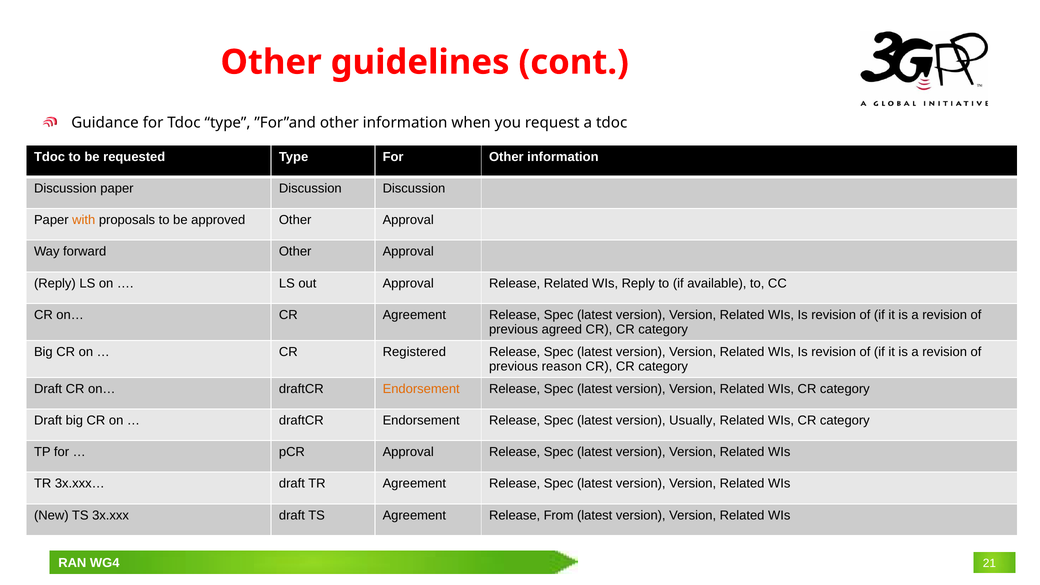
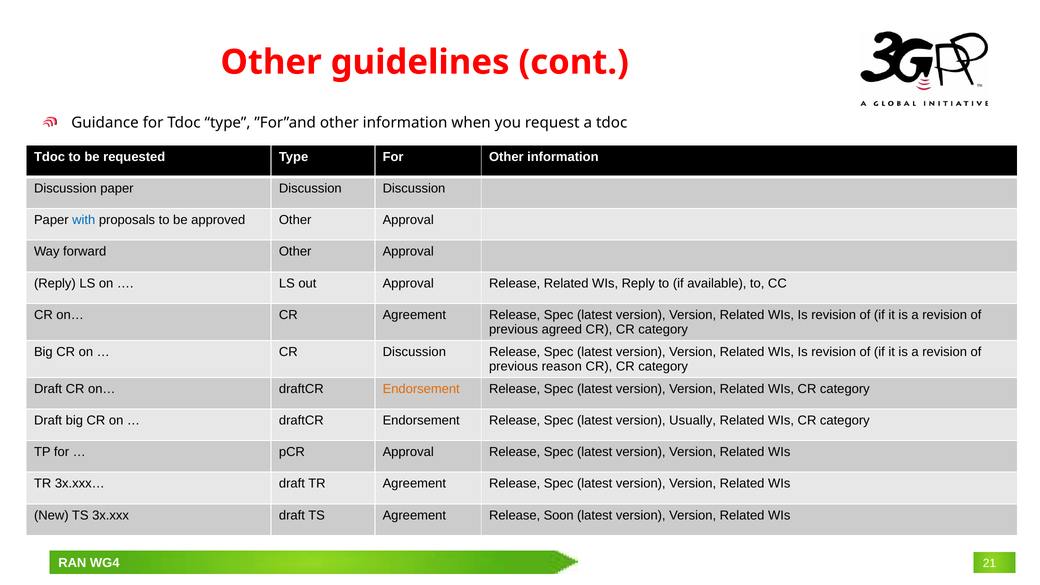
with colour: orange -> blue (84, 220)
CR Registered: Registered -> Discussion (414, 352)
From: From -> Soon (559, 515)
